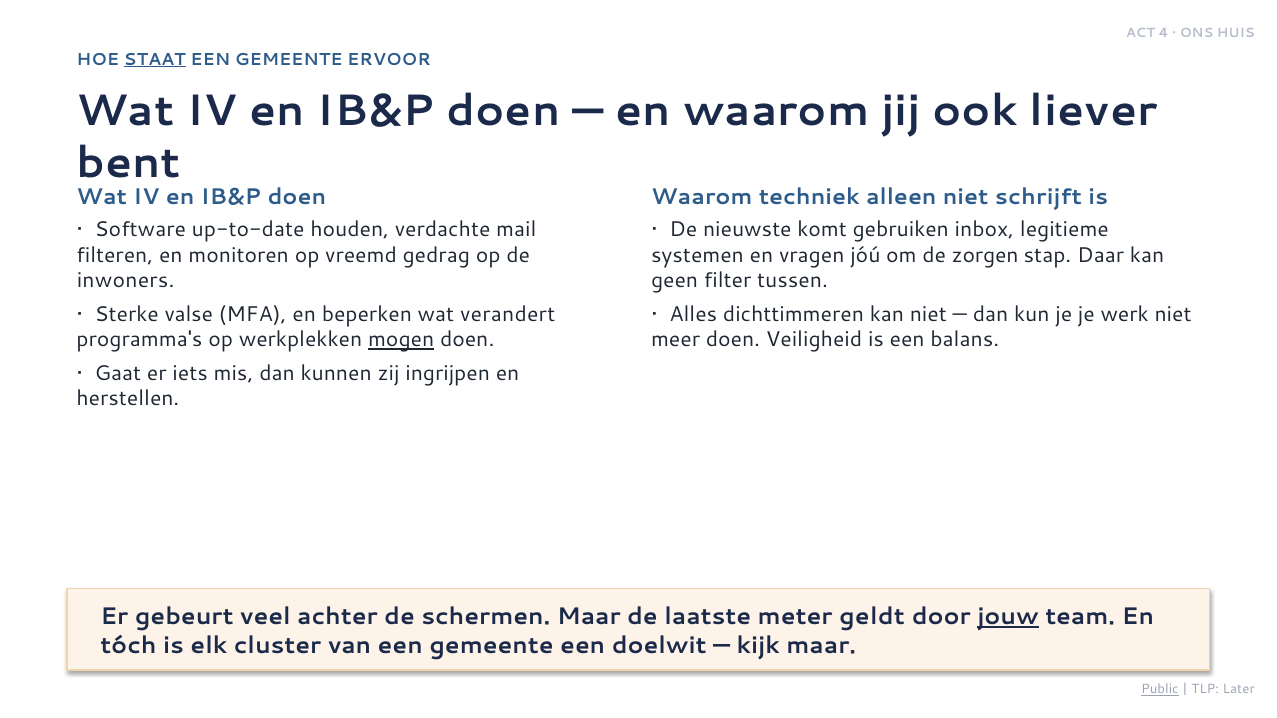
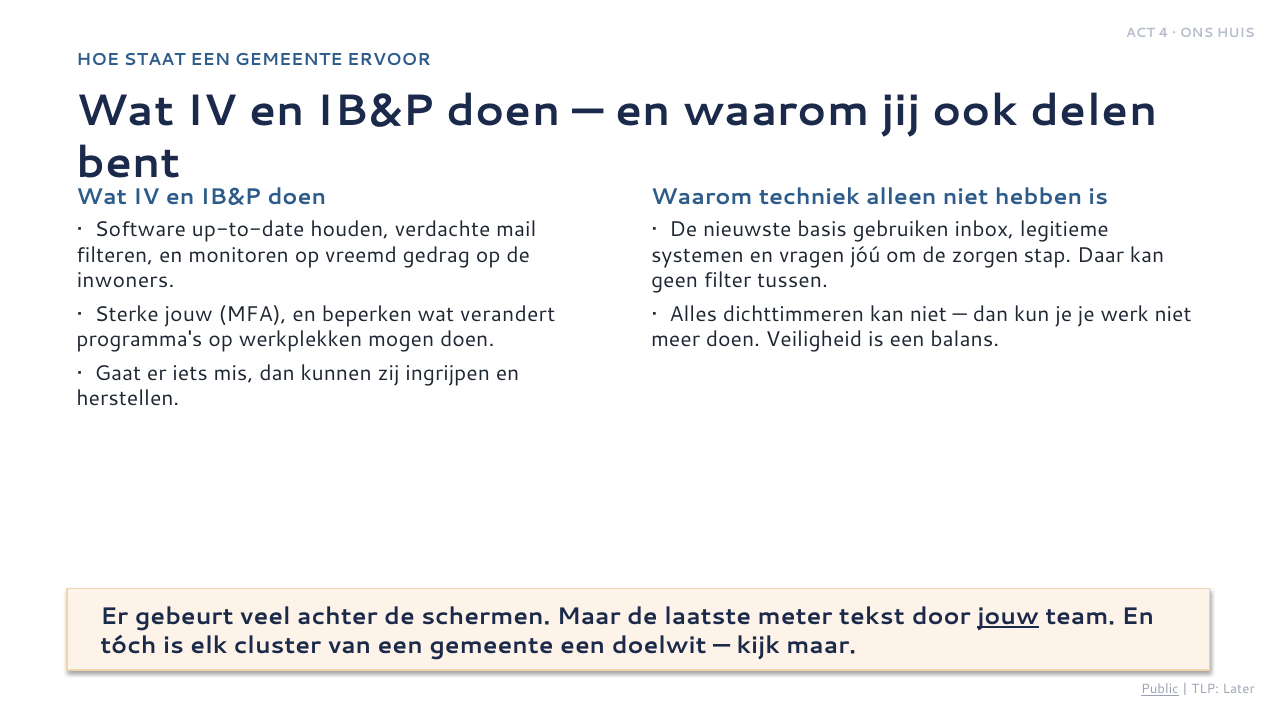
STAAT underline: present -> none (155, 59)
liever: liever -> delen (1094, 111)
schrijft: schrijft -> hebben (1039, 197)
komt: komt -> basis (822, 230)
Sterke valse: valse -> jouw (189, 315)
mogen underline: present -> none (401, 340)
geldt: geldt -> tekst (872, 617)
